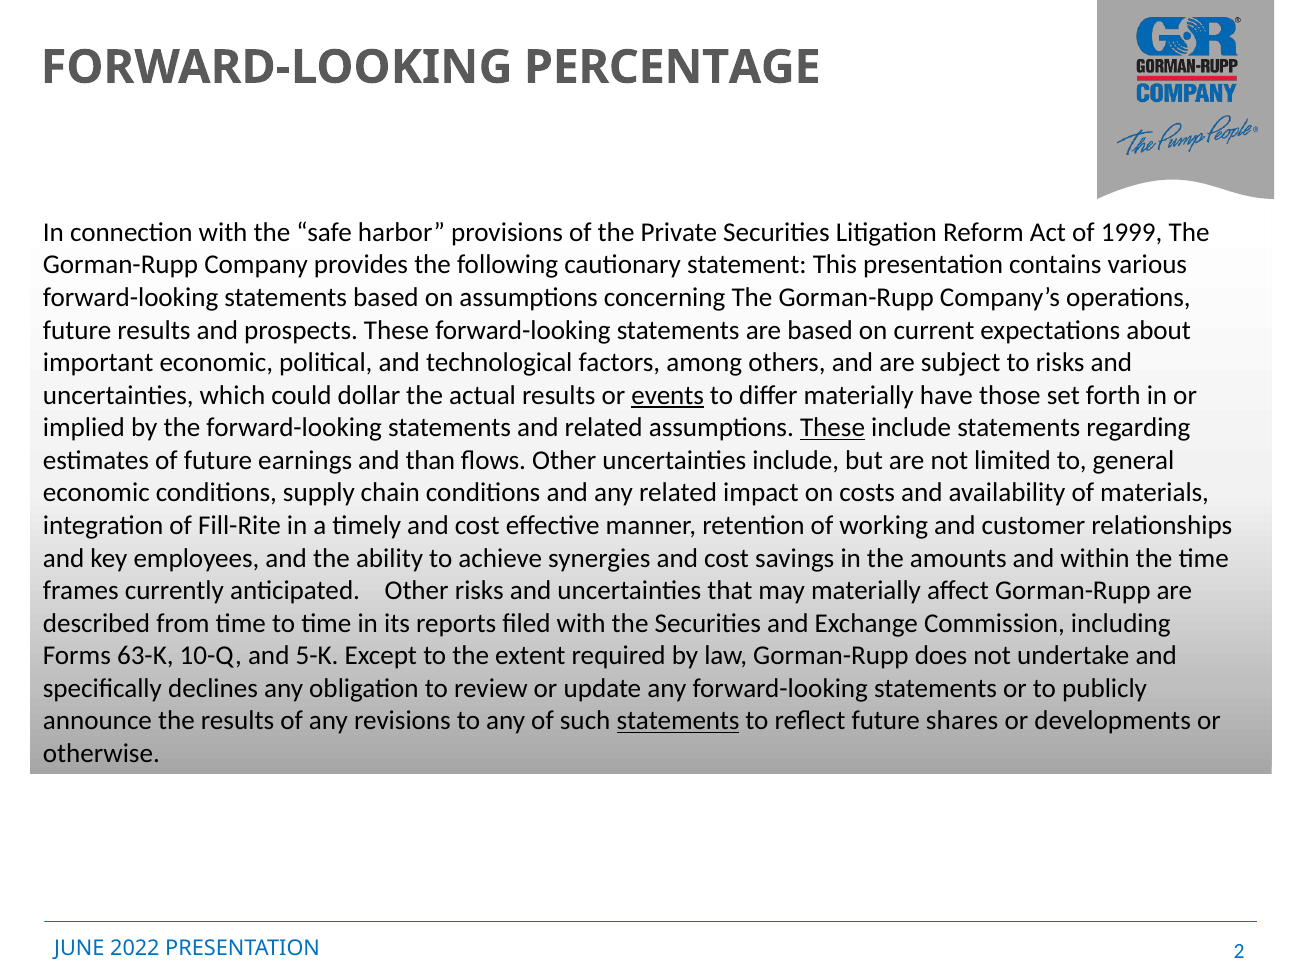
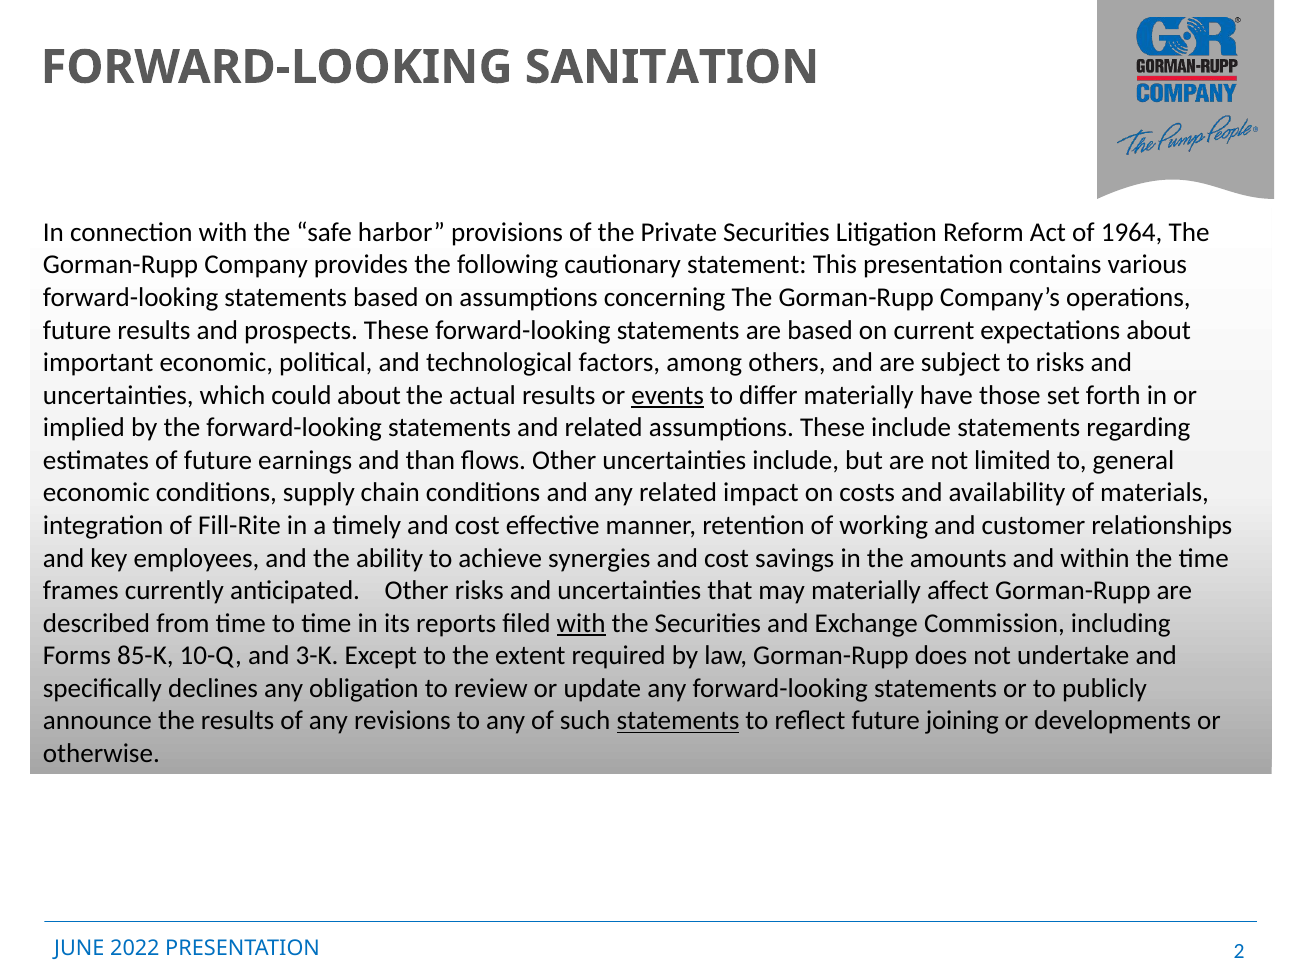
PERCENTAGE: PERCENTAGE -> SANITATION (672, 67)
1999: 1999 -> 1964 (1132, 232)
could dollar: dollar -> about (369, 395)
These underline: present -> none (833, 428)
with underline: none -> present (581, 623)
63-K: 63-K -> 85-K (145, 655)
5-K: 5-K -> 3-K (317, 655)
shares: shares -> joining (962, 721)
